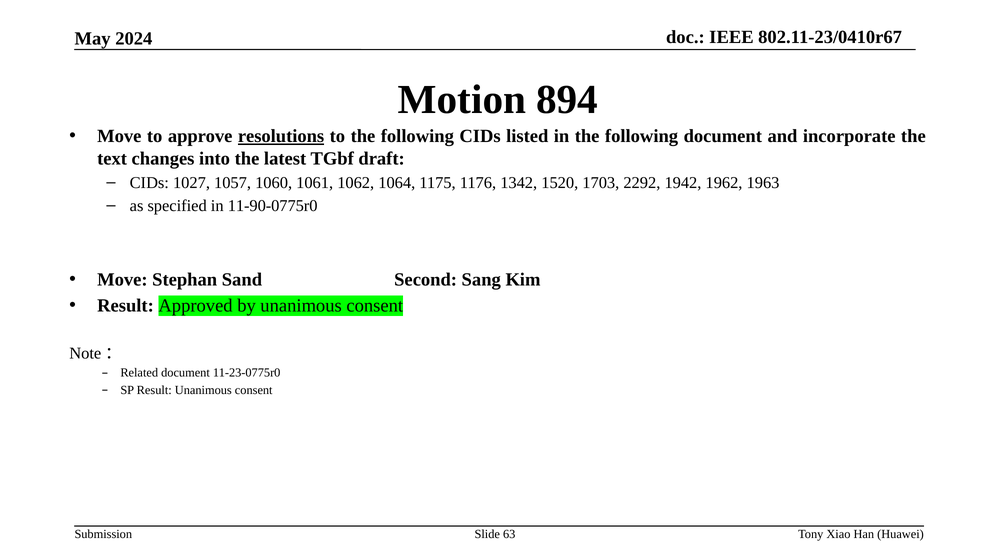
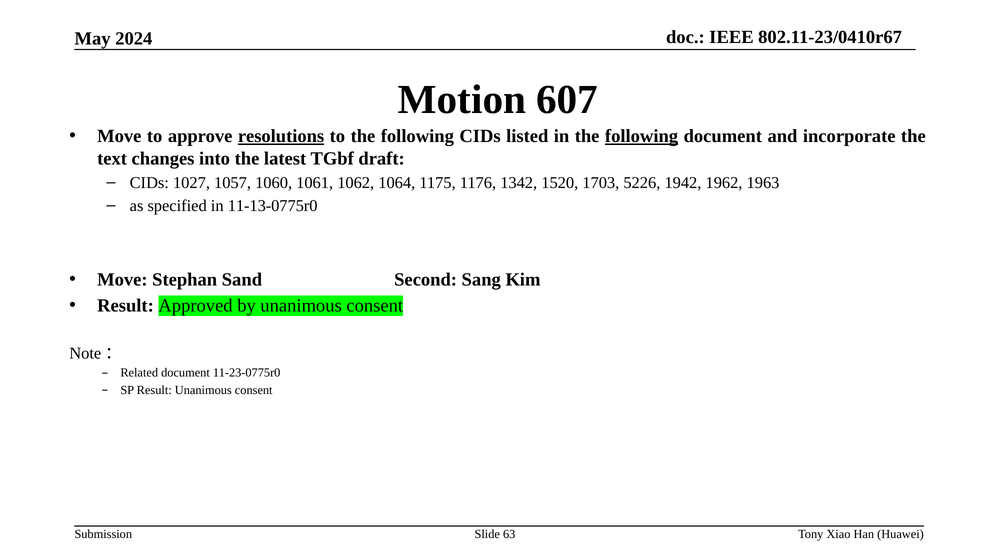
894: 894 -> 607 (567, 99)
following underline: none -> present (642, 136)
2292: 2292 -> 5226 (642, 183)
11-90-0775r0: 11-90-0775r0 -> 11-13-0775r0 (273, 206)
